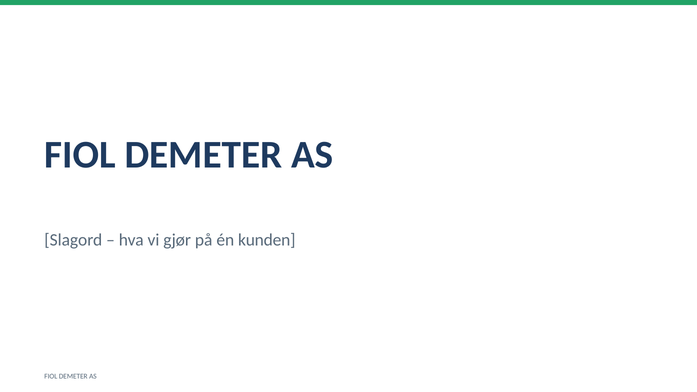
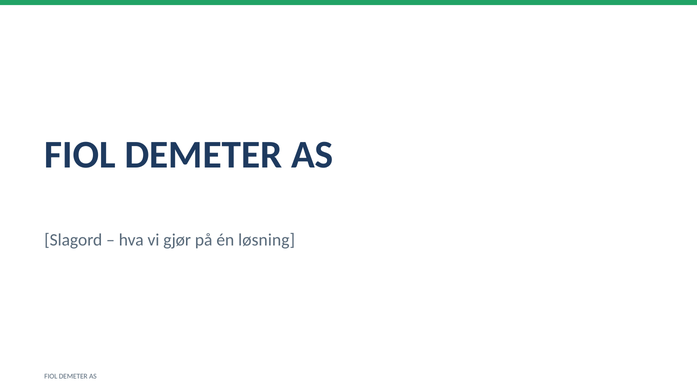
kunden: kunden -> løsning (267, 240)
